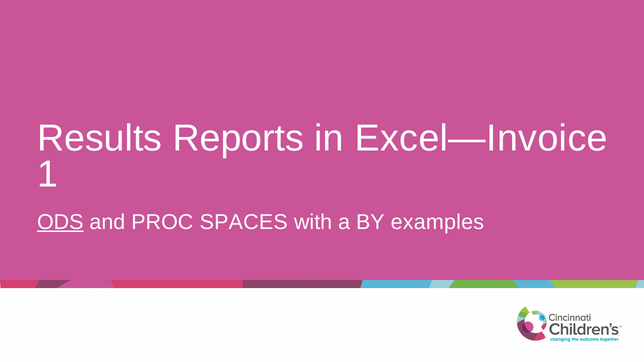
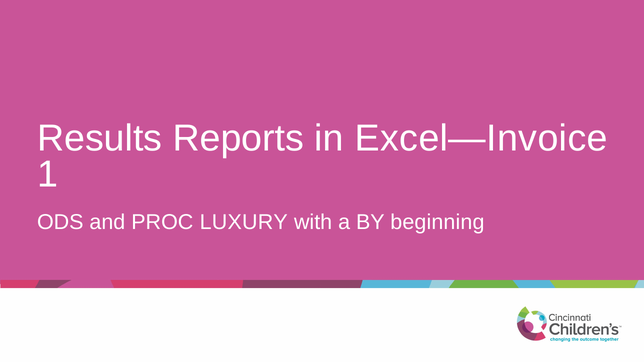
ODS underline: present -> none (60, 222)
SPACES: SPACES -> LUXURY (244, 222)
examples: examples -> beginning (437, 222)
